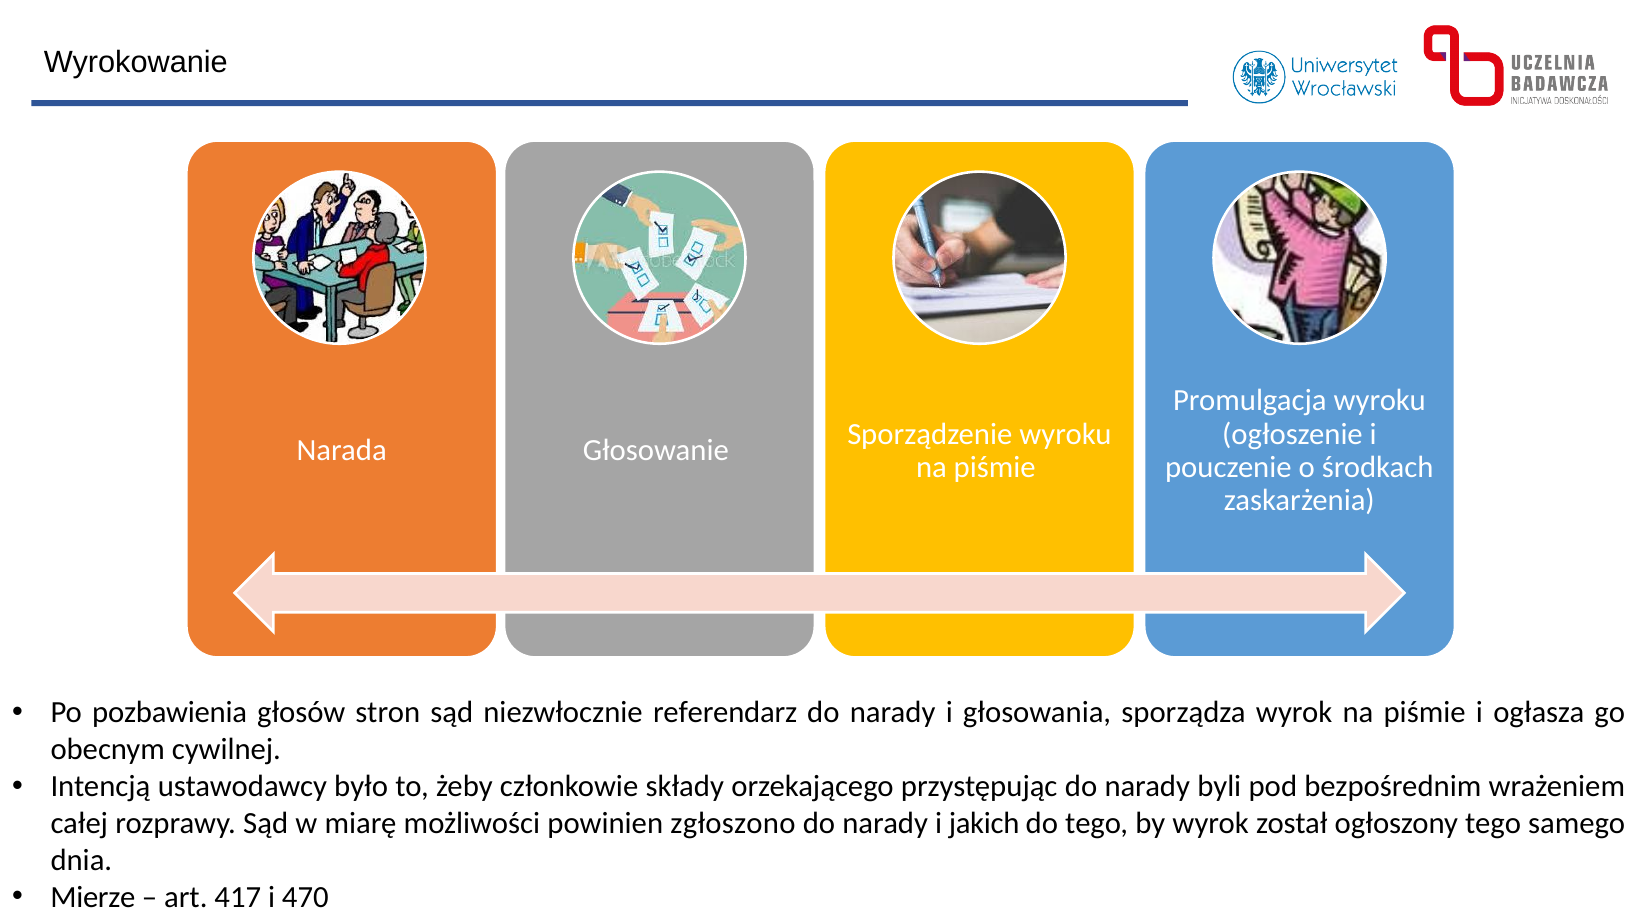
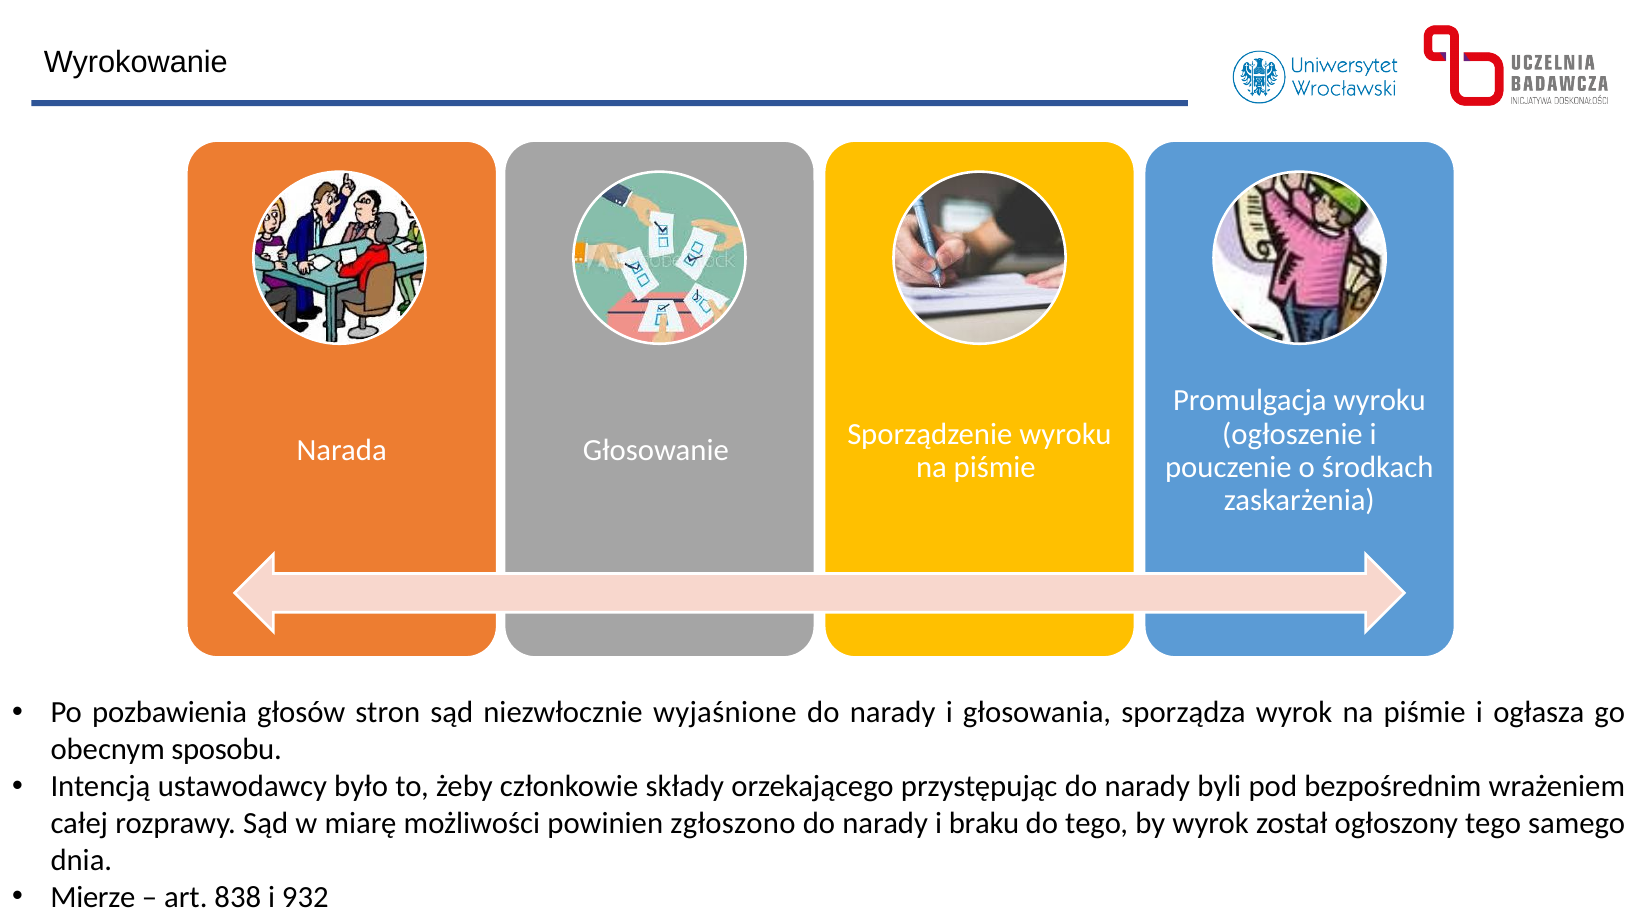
referendarz: referendarz -> wyjaśnione (725, 713)
cywilnej: cywilnej -> sposobu (227, 750)
jakich: jakich -> braku (984, 823)
417: 417 -> 838 (238, 897)
470: 470 -> 932 (305, 897)
